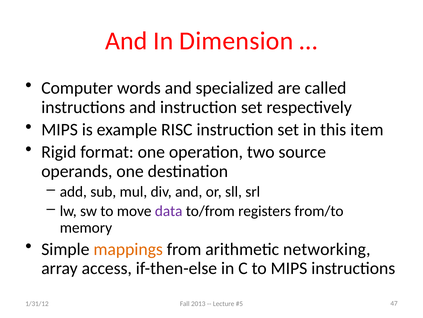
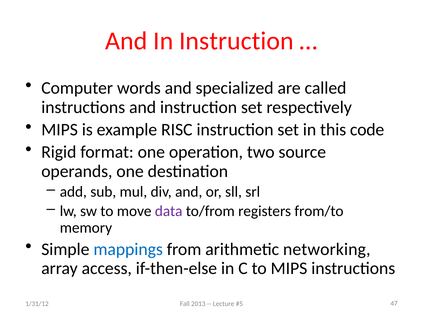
In Dimension: Dimension -> Instruction (236, 41)
item: item -> code (367, 129)
mappings colour: orange -> blue (128, 249)
